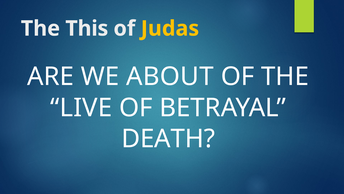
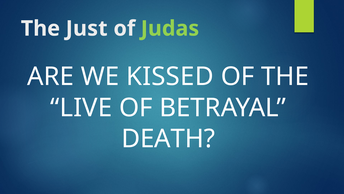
This: This -> Just (87, 28)
Judas colour: yellow -> light green (170, 28)
ABOUT: ABOUT -> KISSED (170, 77)
